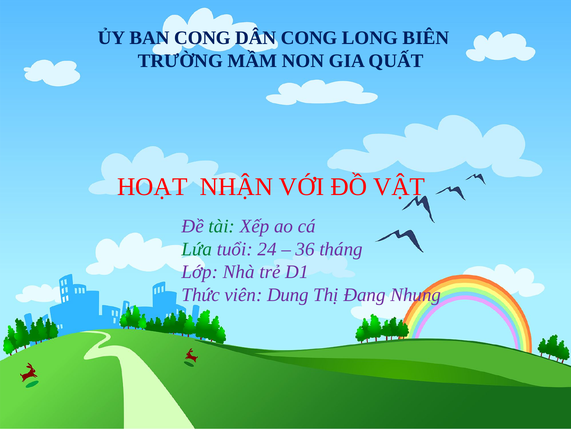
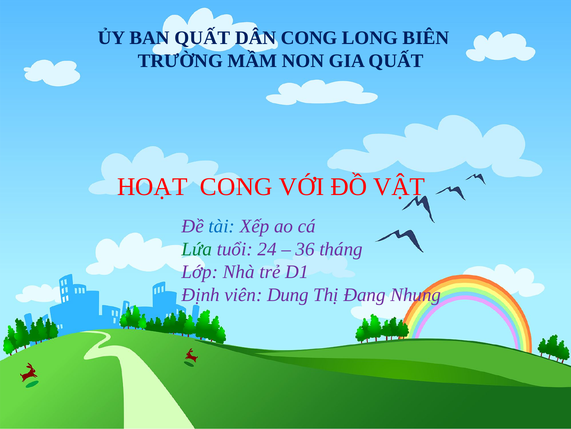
BAN CONG: CONG -> QUẤT (202, 38)
HOẠT NHẬN: NHẬN -> CONG (236, 186)
tài colour: green -> blue (222, 226)
Thức: Thức -> Định (201, 294)
